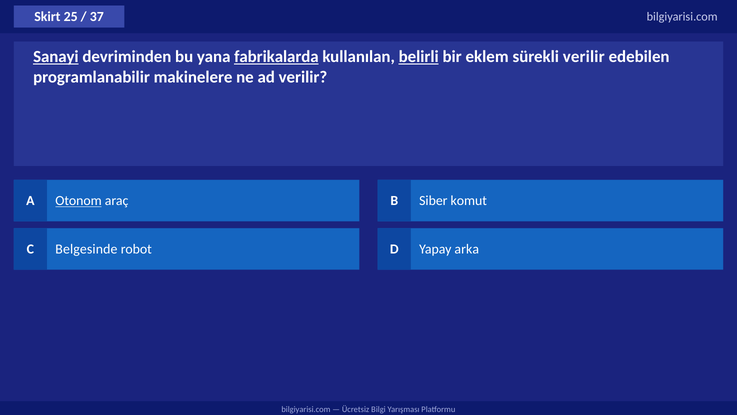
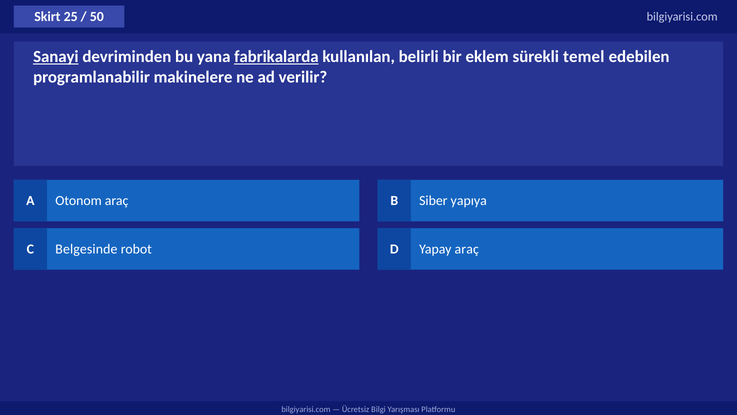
37: 37 -> 50 (97, 17)
belirli underline: present -> none (419, 57)
sürekli verilir: verilir -> temel (584, 57)
Otonom underline: present -> none (79, 201)
komut: komut -> yapıya (469, 201)
Yapay arka: arka -> araç (467, 249)
